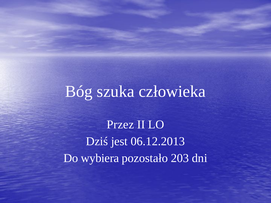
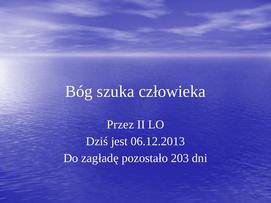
wybiera: wybiera -> zagładę (100, 158)
